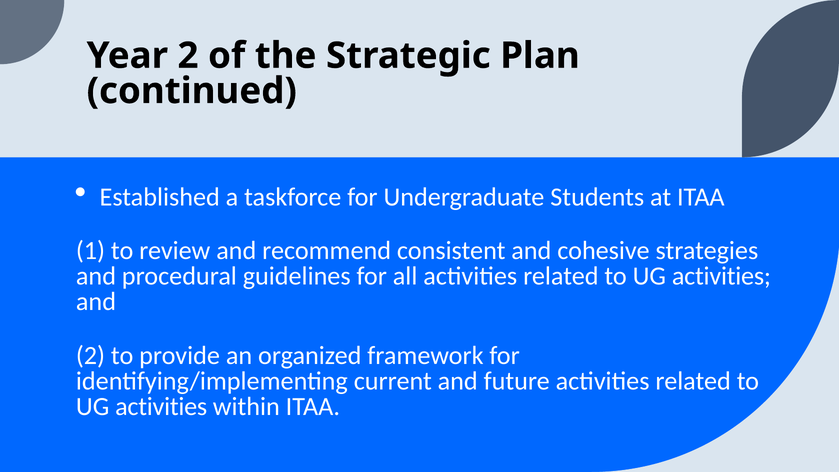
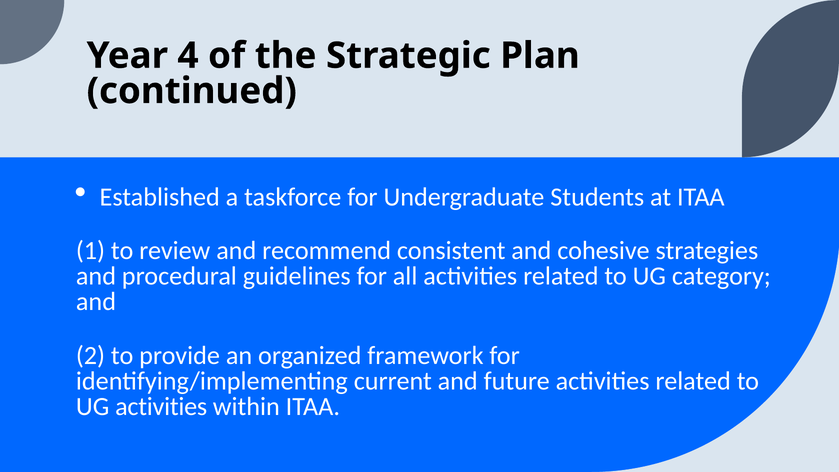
Year 2: 2 -> 4 (188, 56)
activities: activities -> category (721, 276)
